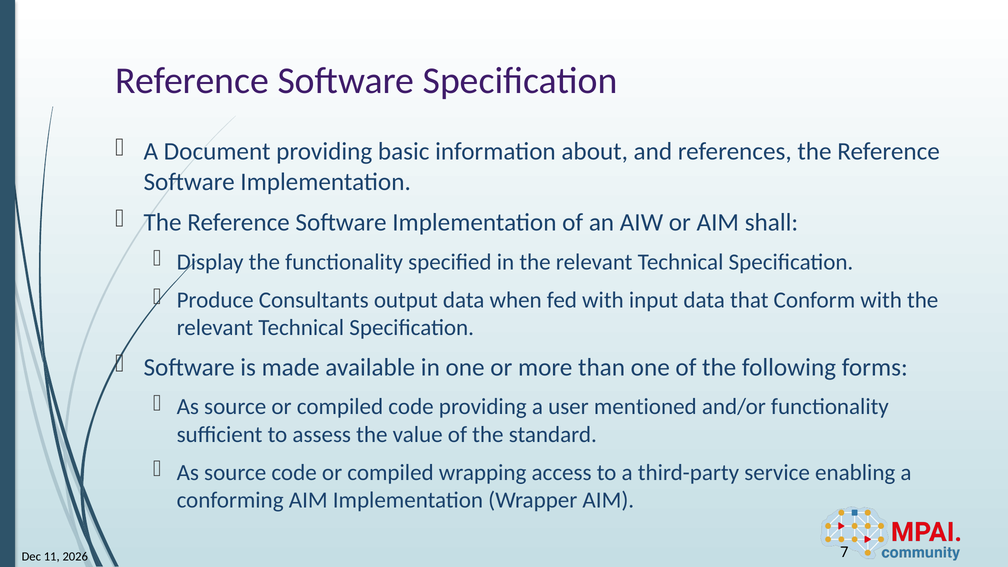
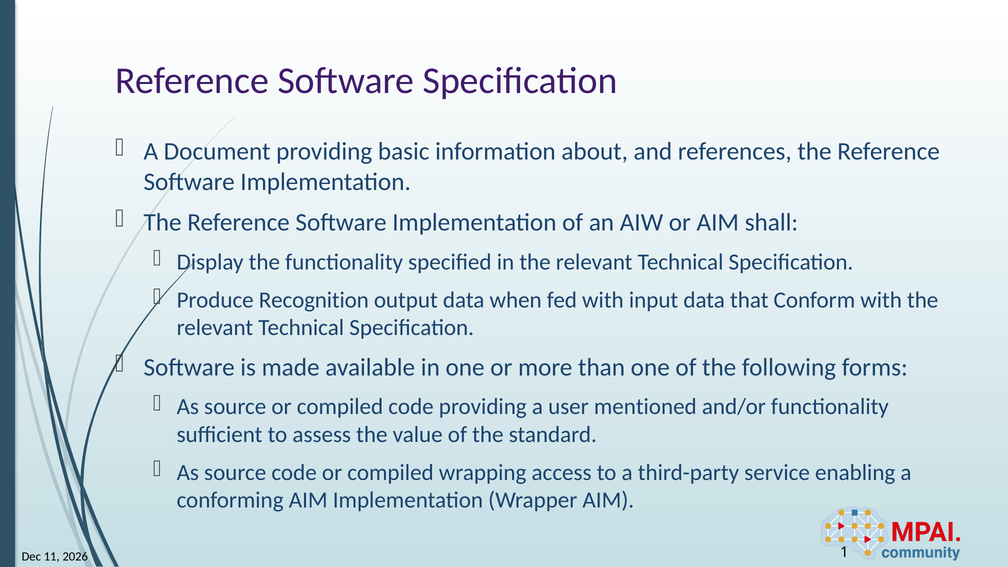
Consultants: Consultants -> Recognition (314, 300)
7: 7 -> 1 (844, 552)
